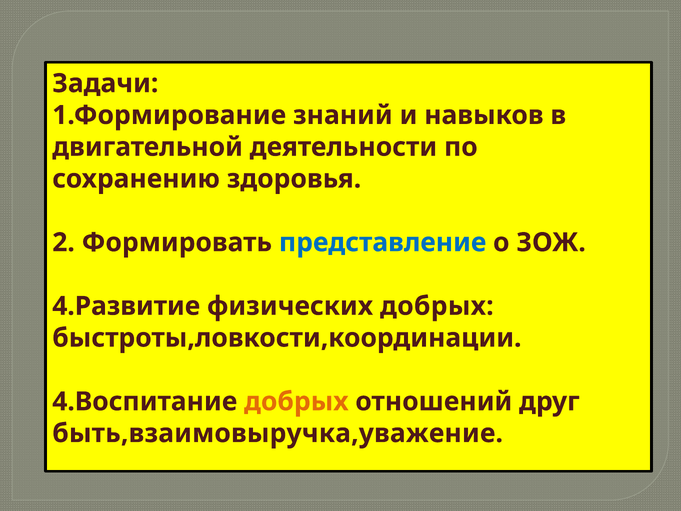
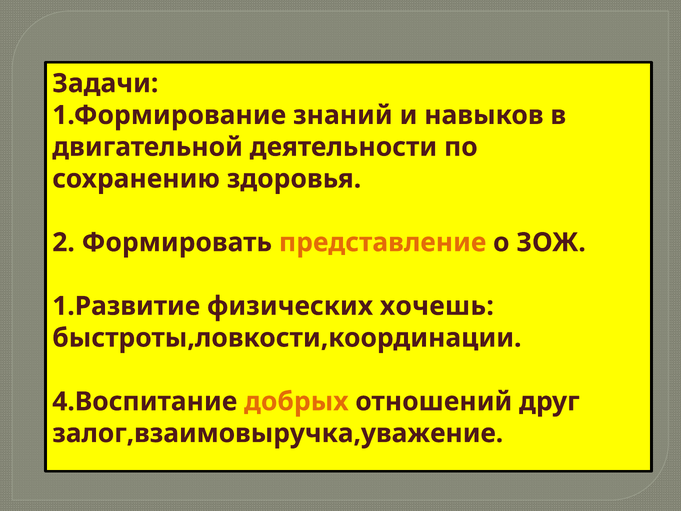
представление colour: blue -> orange (383, 242)
4.Развитие: 4.Развитие -> 1.Развитие (126, 306)
физических добрых: добрых -> хочешь (437, 306)
быть,взаимовыручка,уважение: быть,взаимовыручка,уважение -> залог,взаимовыручка,уважение (278, 433)
